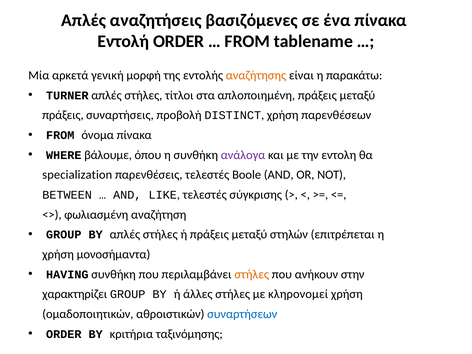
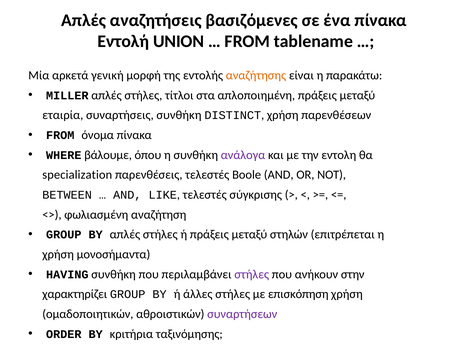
Εντολή ORDER: ORDER -> UNION (179, 41)
TURNER: TURNER -> MILLER (67, 96)
πράξεις: πράξεις -> εταιρία (63, 115)
συναρτήσεις προβολή: προβολή -> συνθήκη (179, 115)
στήλες colour: orange -> purple (252, 274)
κληρονομεί: κληρονομεί -> επισκόπηση (298, 294)
συναρτήσεων colour: blue -> purple (242, 314)
